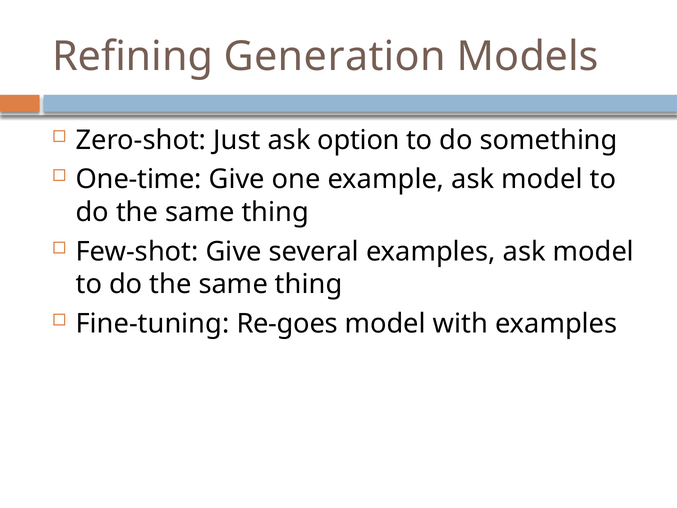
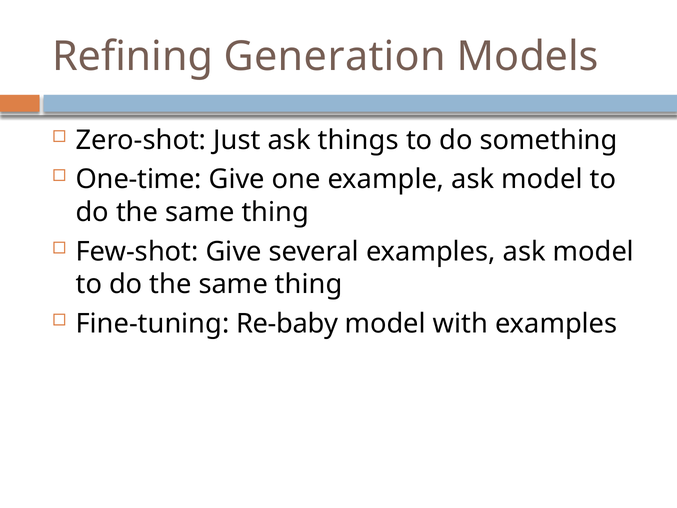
option: option -> things (358, 140)
Re-goes: Re-goes -> Re-baby (287, 323)
